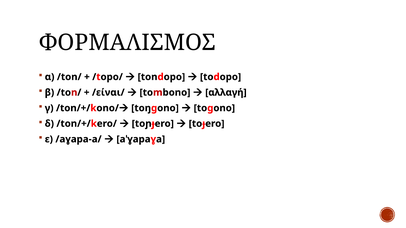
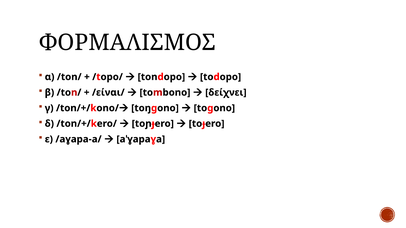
αλλαγή: αλλαγή -> δείχνει (226, 93)
